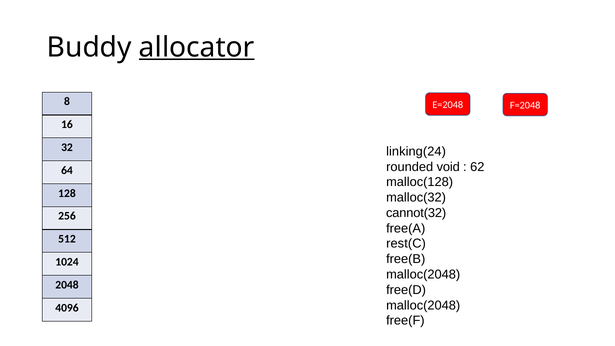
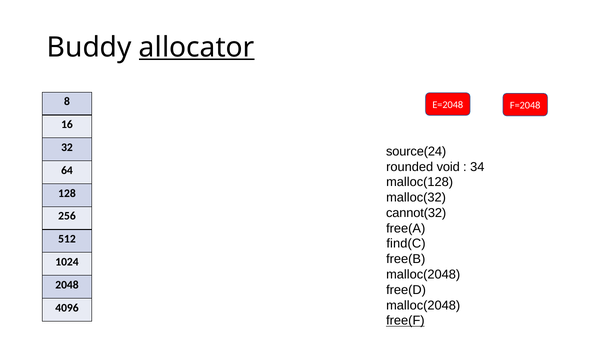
linking(24: linking(24 -> source(24 (416, 151)
62: 62 -> 34 (477, 167)
rest(C: rest(C -> find(C (406, 244)
free(F underline: none -> present (405, 321)
